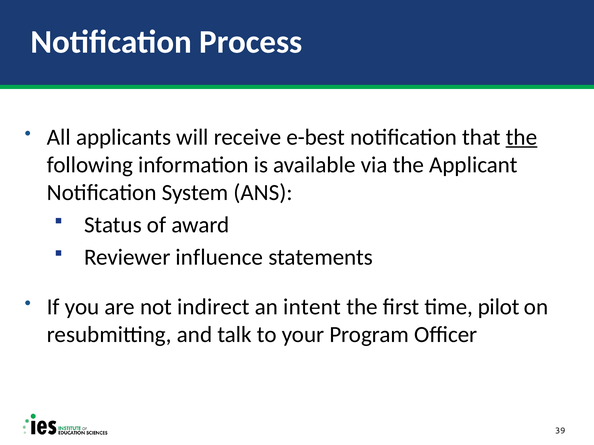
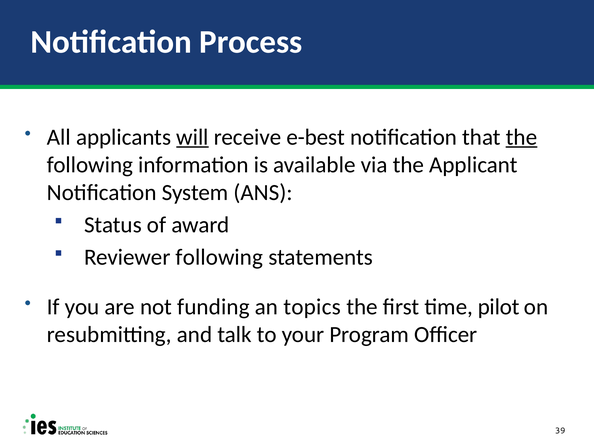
will underline: none -> present (192, 137)
Reviewer influence: influence -> following (219, 257)
indirect: indirect -> funding (213, 307)
intent: intent -> topics (312, 307)
